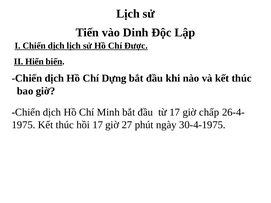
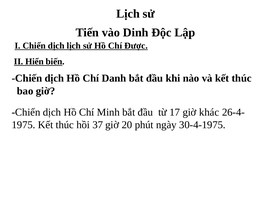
Dựng: Dựng -> Danh (114, 78)
chấp: chấp -> khác (209, 112)
hồi 17: 17 -> 37 (98, 125)
27: 27 -> 20 (127, 125)
